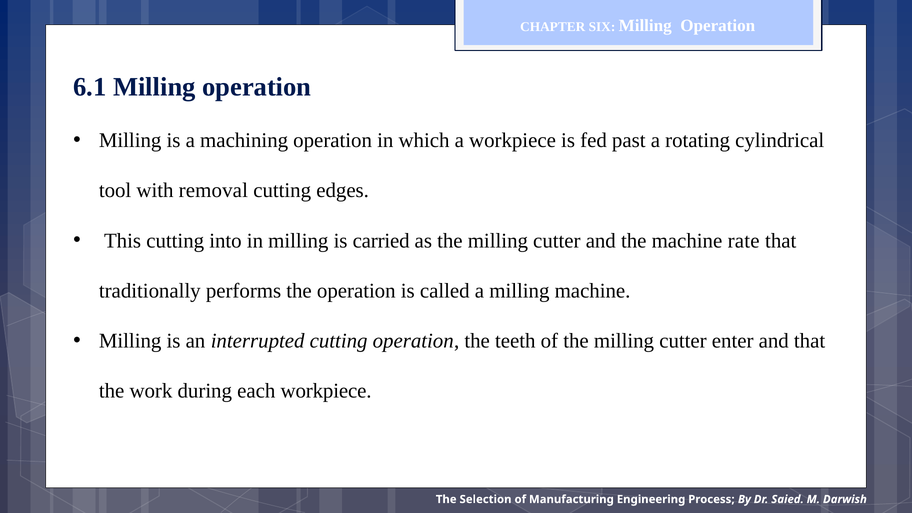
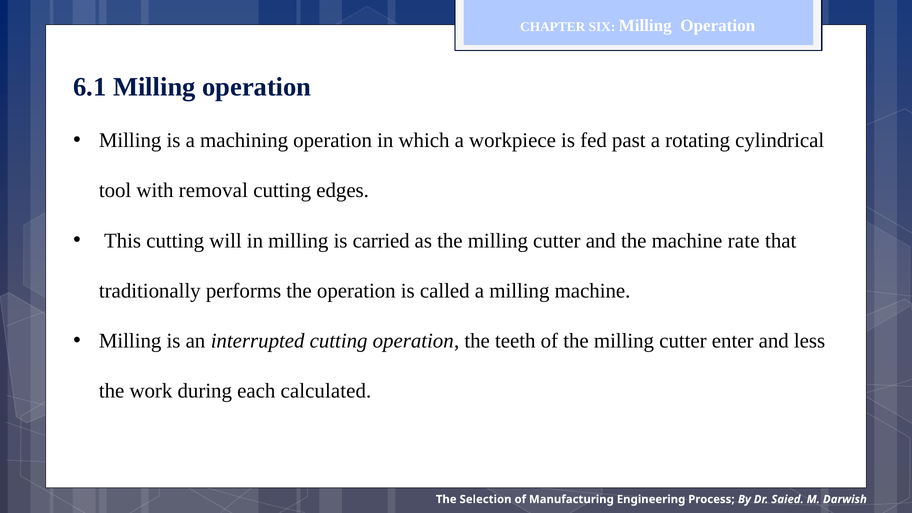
into: into -> will (226, 241)
and that: that -> less (810, 341)
each workpiece: workpiece -> calculated (326, 391)
